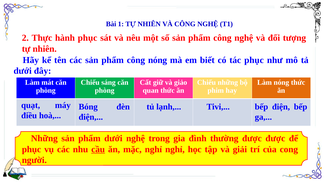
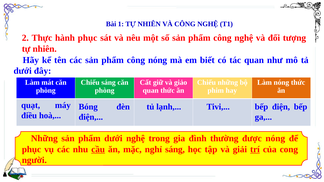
tác phục: phục -> quan (254, 60)
được được: được -> nóng (275, 138)
nghỉ nghỉ: nghỉ -> sáng (175, 149)
trí underline: none -> present (255, 149)
